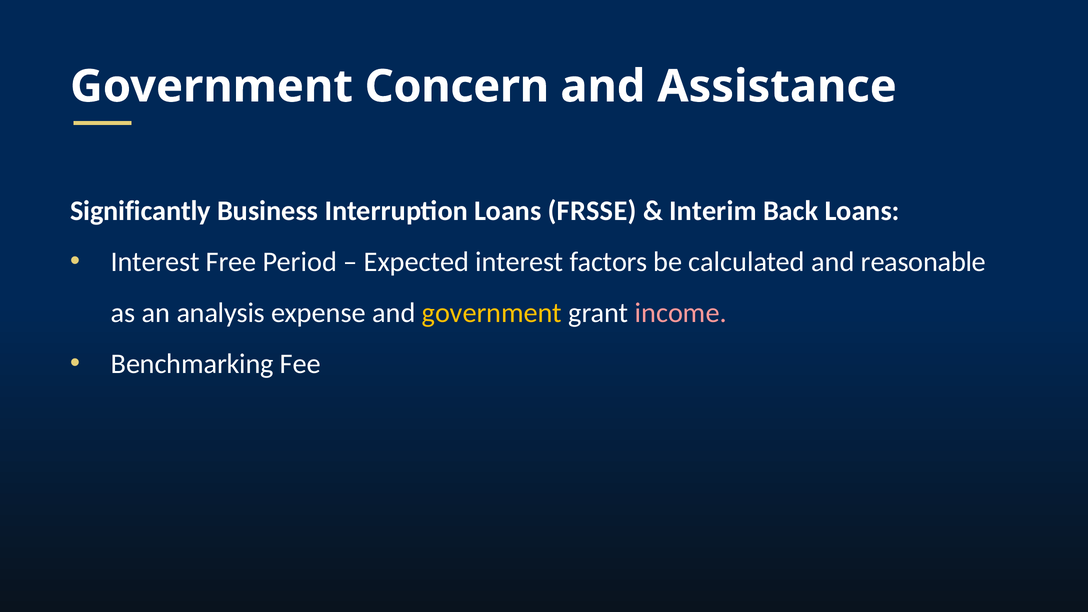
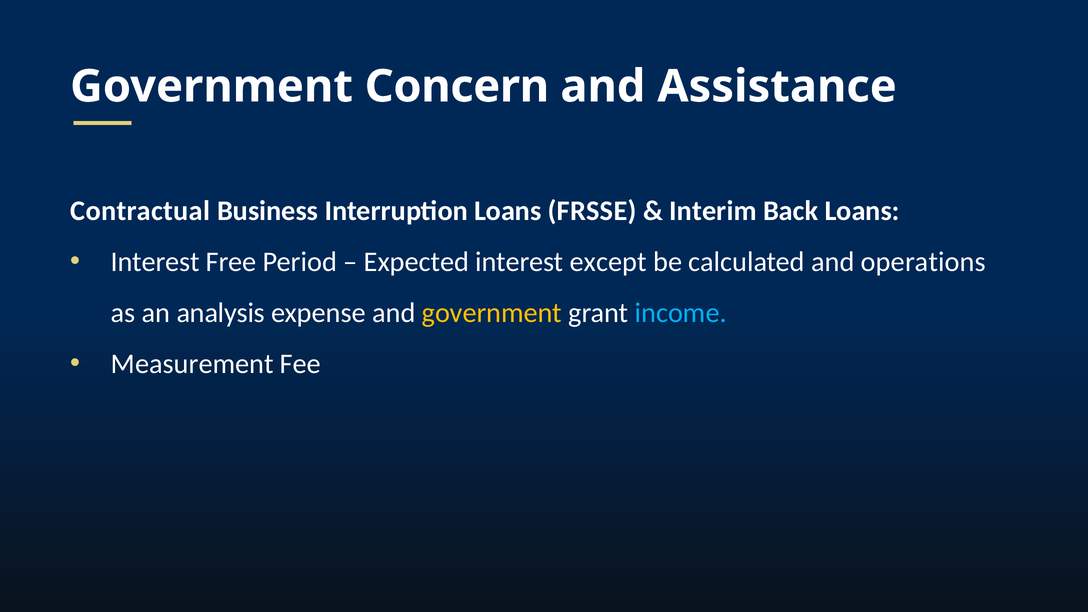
Significantly: Significantly -> Contractual (140, 211)
factors: factors -> except (608, 262)
reasonable: reasonable -> operations (923, 262)
income colour: pink -> light blue (681, 313)
Benchmarking: Benchmarking -> Measurement (192, 364)
